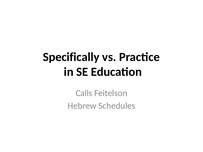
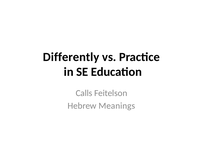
Specifically: Specifically -> Differently (71, 57)
Schedules: Schedules -> Meanings (117, 106)
